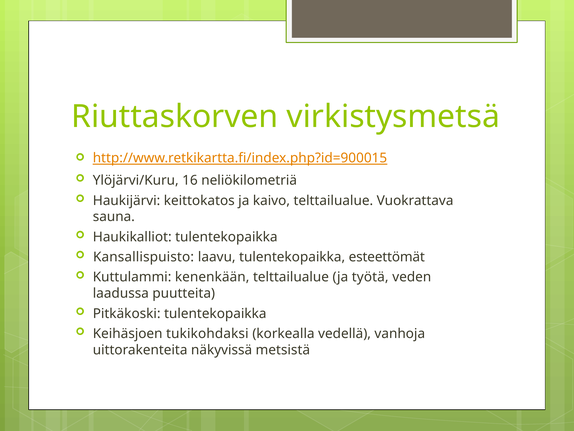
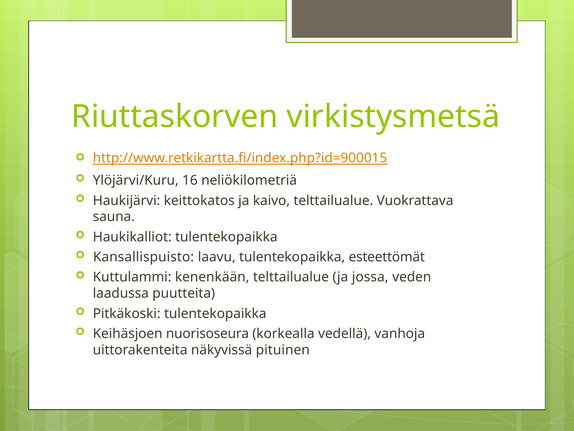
työtä: työtä -> jossa (370, 277)
tukikohdaksi: tukikohdaksi -> nuorisoseura (207, 333)
metsistä: metsistä -> pituinen (283, 350)
